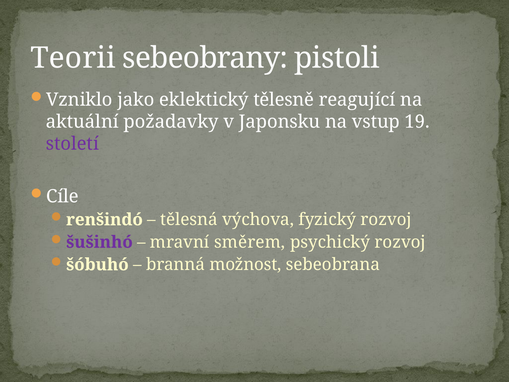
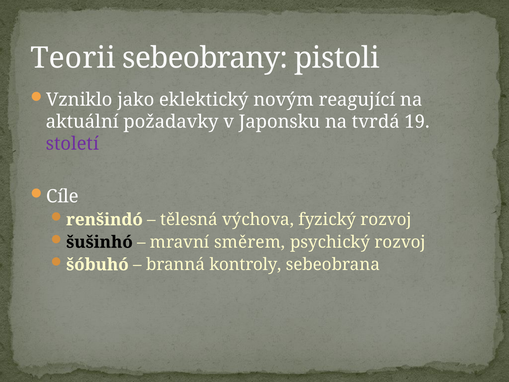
tělesně: tělesně -> novým (284, 100)
vstup: vstup -> tvrdá (376, 122)
šušinhó colour: purple -> black (99, 242)
možnost: možnost -> kontroly (245, 265)
